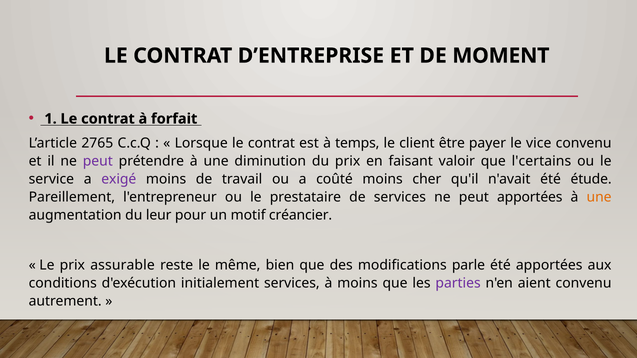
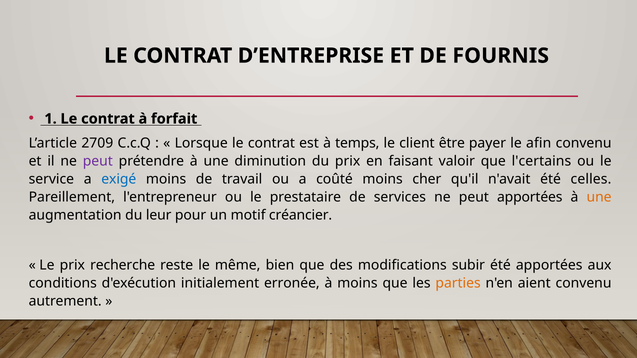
MOMENT: MOMENT -> FOURNIS (501, 56)
2765: 2765 -> 2709 (97, 143)
vice: vice -> afin (539, 143)
exigé colour: purple -> blue (119, 179)
étude: étude -> celles (591, 179)
assurable: assurable -> recherche (123, 265)
parle: parle -> subir (468, 265)
initialement services: services -> erronée (292, 284)
parties colour: purple -> orange (458, 284)
